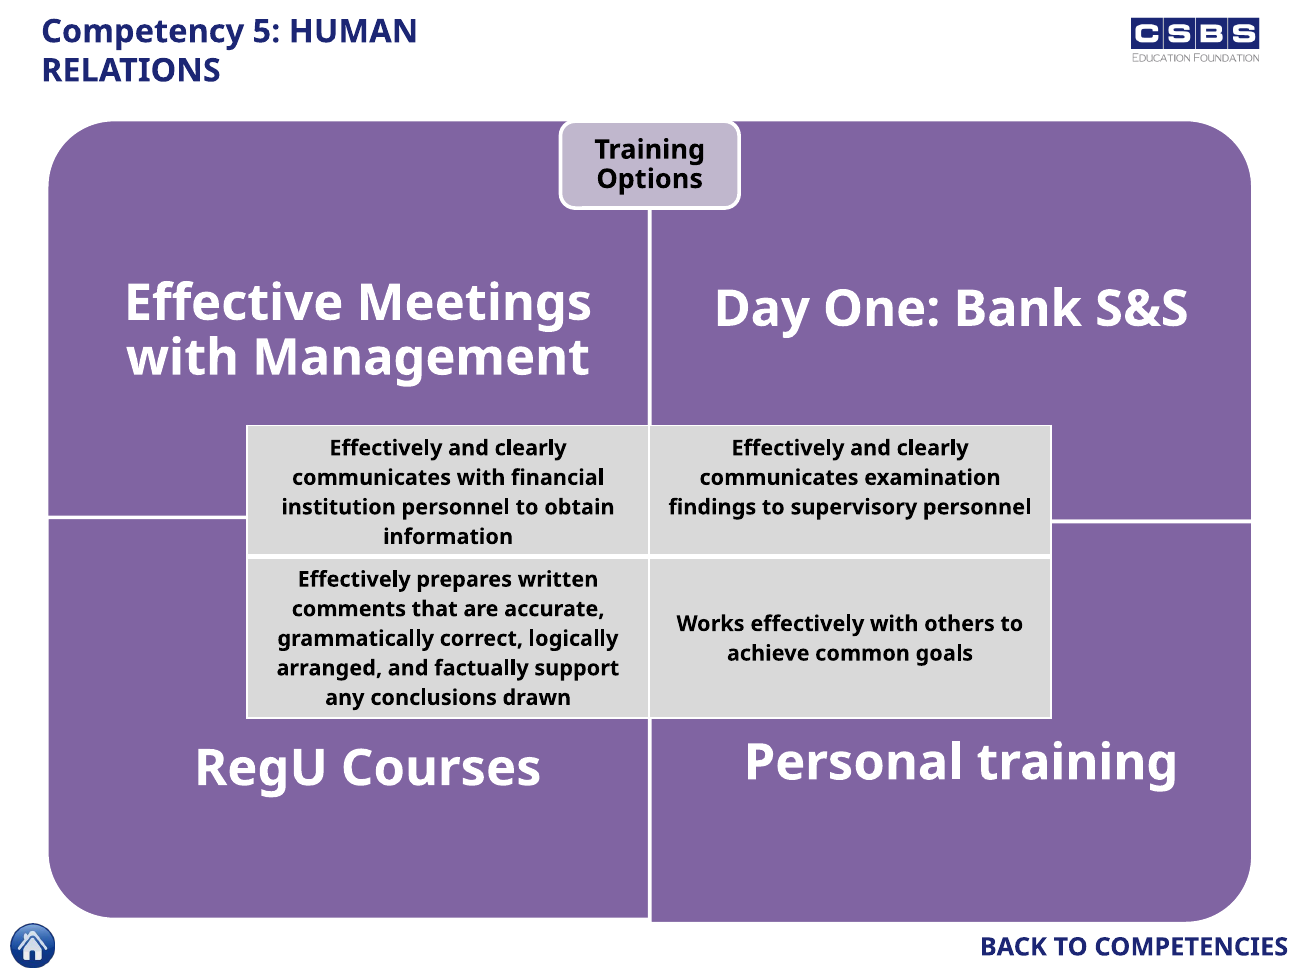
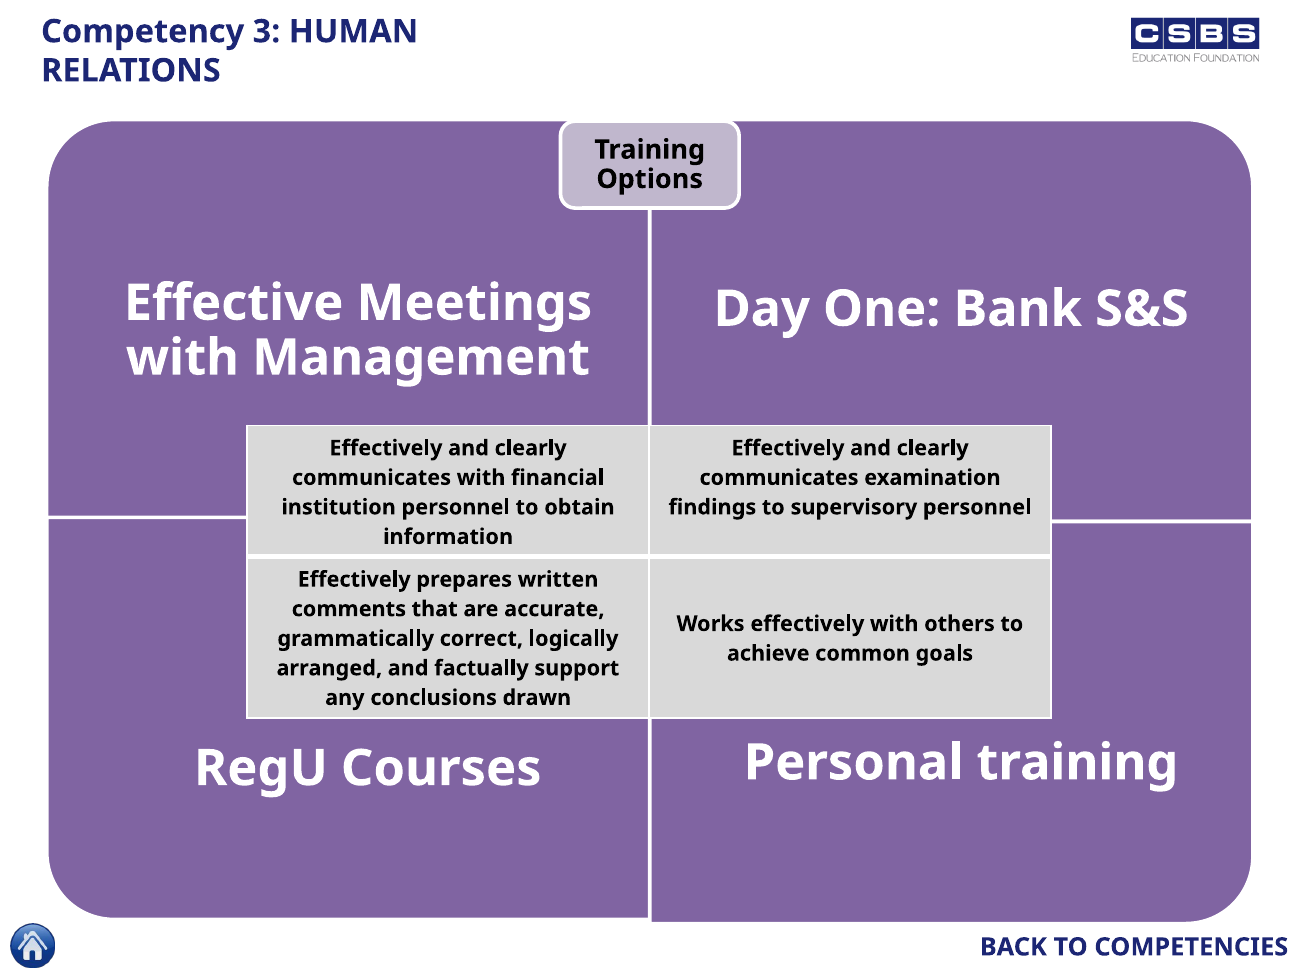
5: 5 -> 3 (266, 32)
